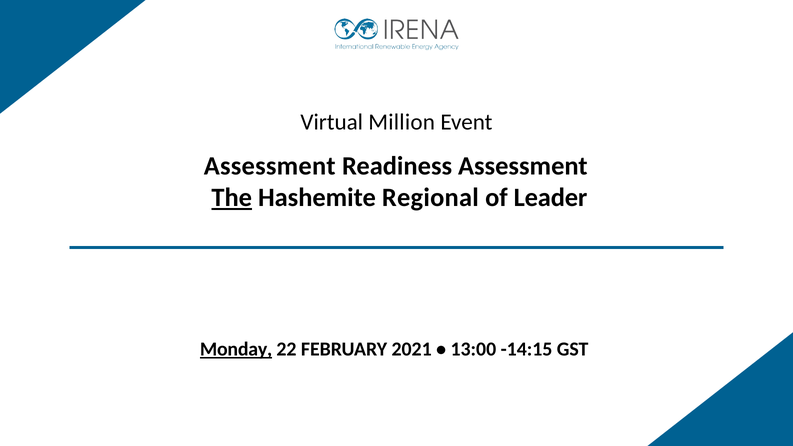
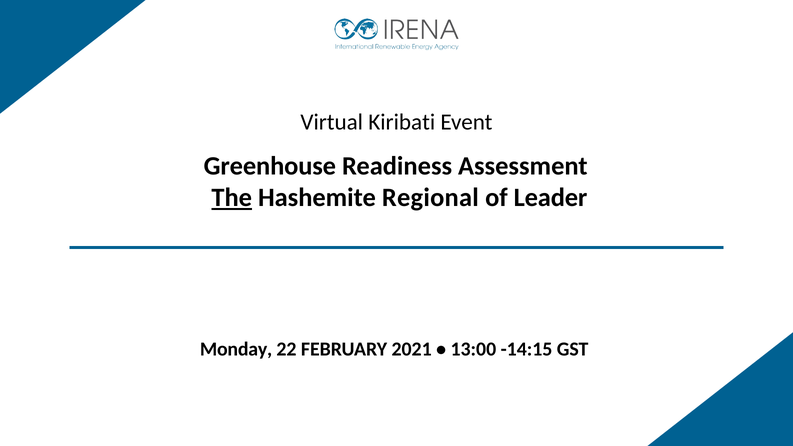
Million: Million -> Kiribati (402, 122)
Assessment: Assessment -> Greenhouse (270, 166)
Monday underline: present -> none (236, 349)
